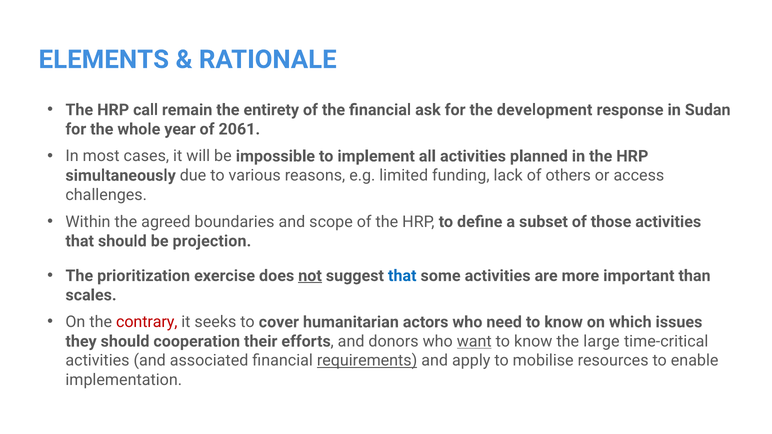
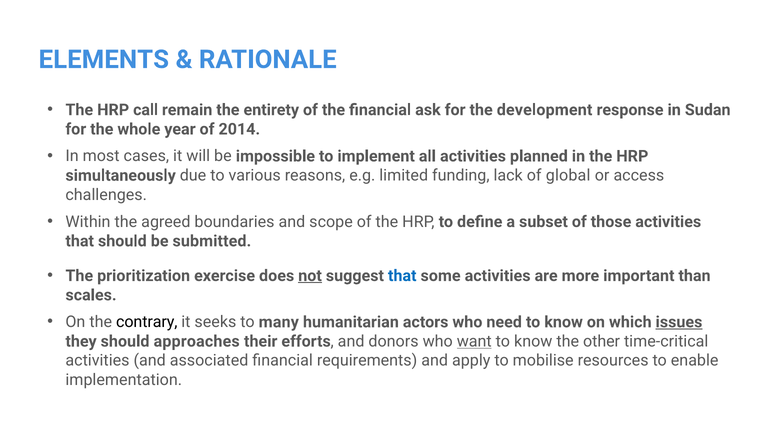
2061: 2061 -> 2014 (239, 129)
others: others -> global (568, 176)
projection: projection -> submitted (212, 241)
contrary colour: red -> black (147, 322)
cover: cover -> many (279, 322)
issues underline: none -> present (679, 322)
cooperation: cooperation -> approaches (197, 342)
large: large -> other (602, 342)
requirements underline: present -> none (367, 361)
